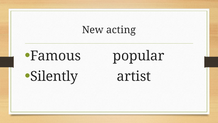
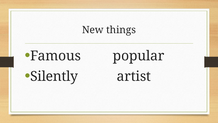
acting: acting -> things (121, 30)
